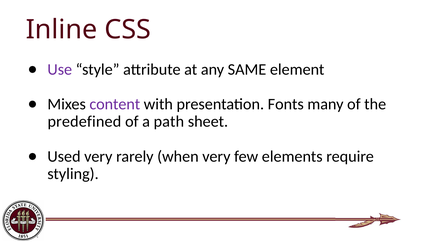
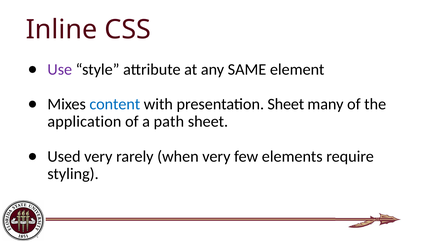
content colour: purple -> blue (115, 104)
presentation Fonts: Fonts -> Sheet (286, 104)
predefined: predefined -> application (84, 122)
